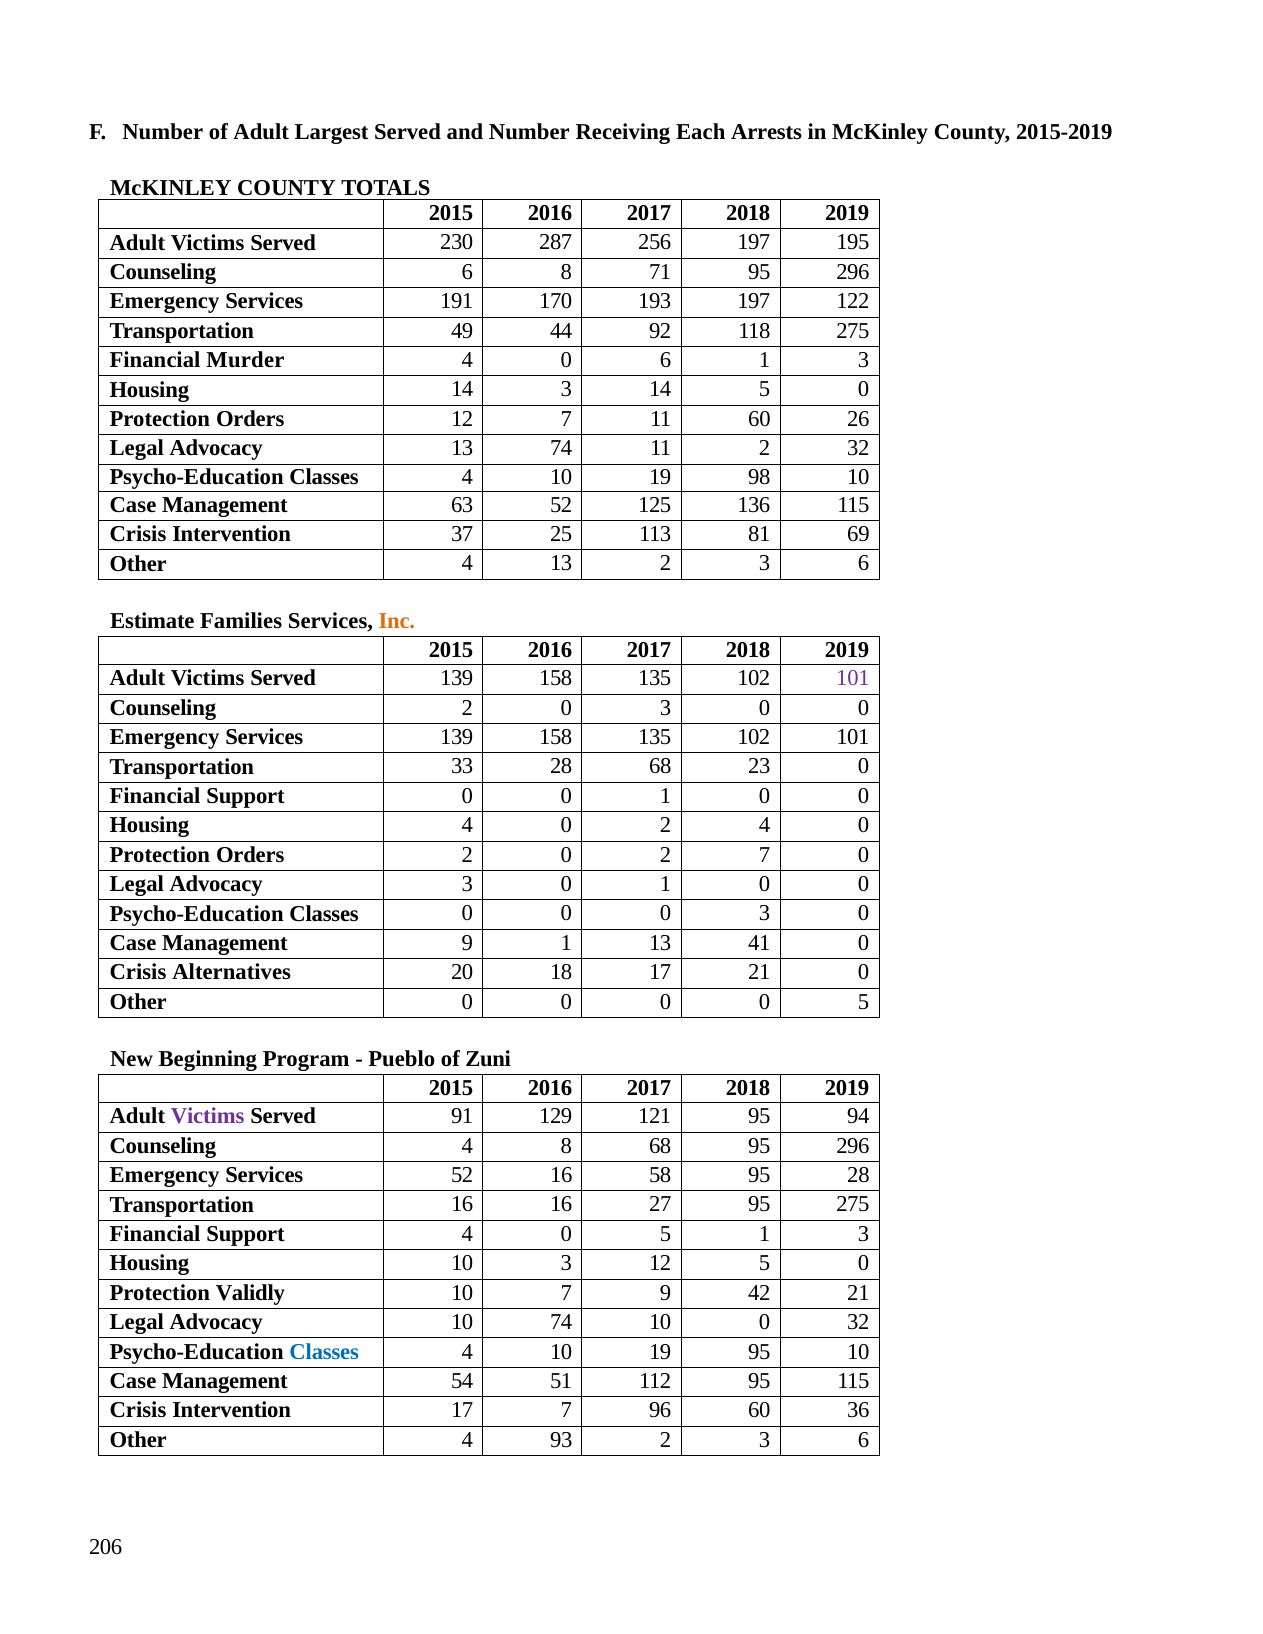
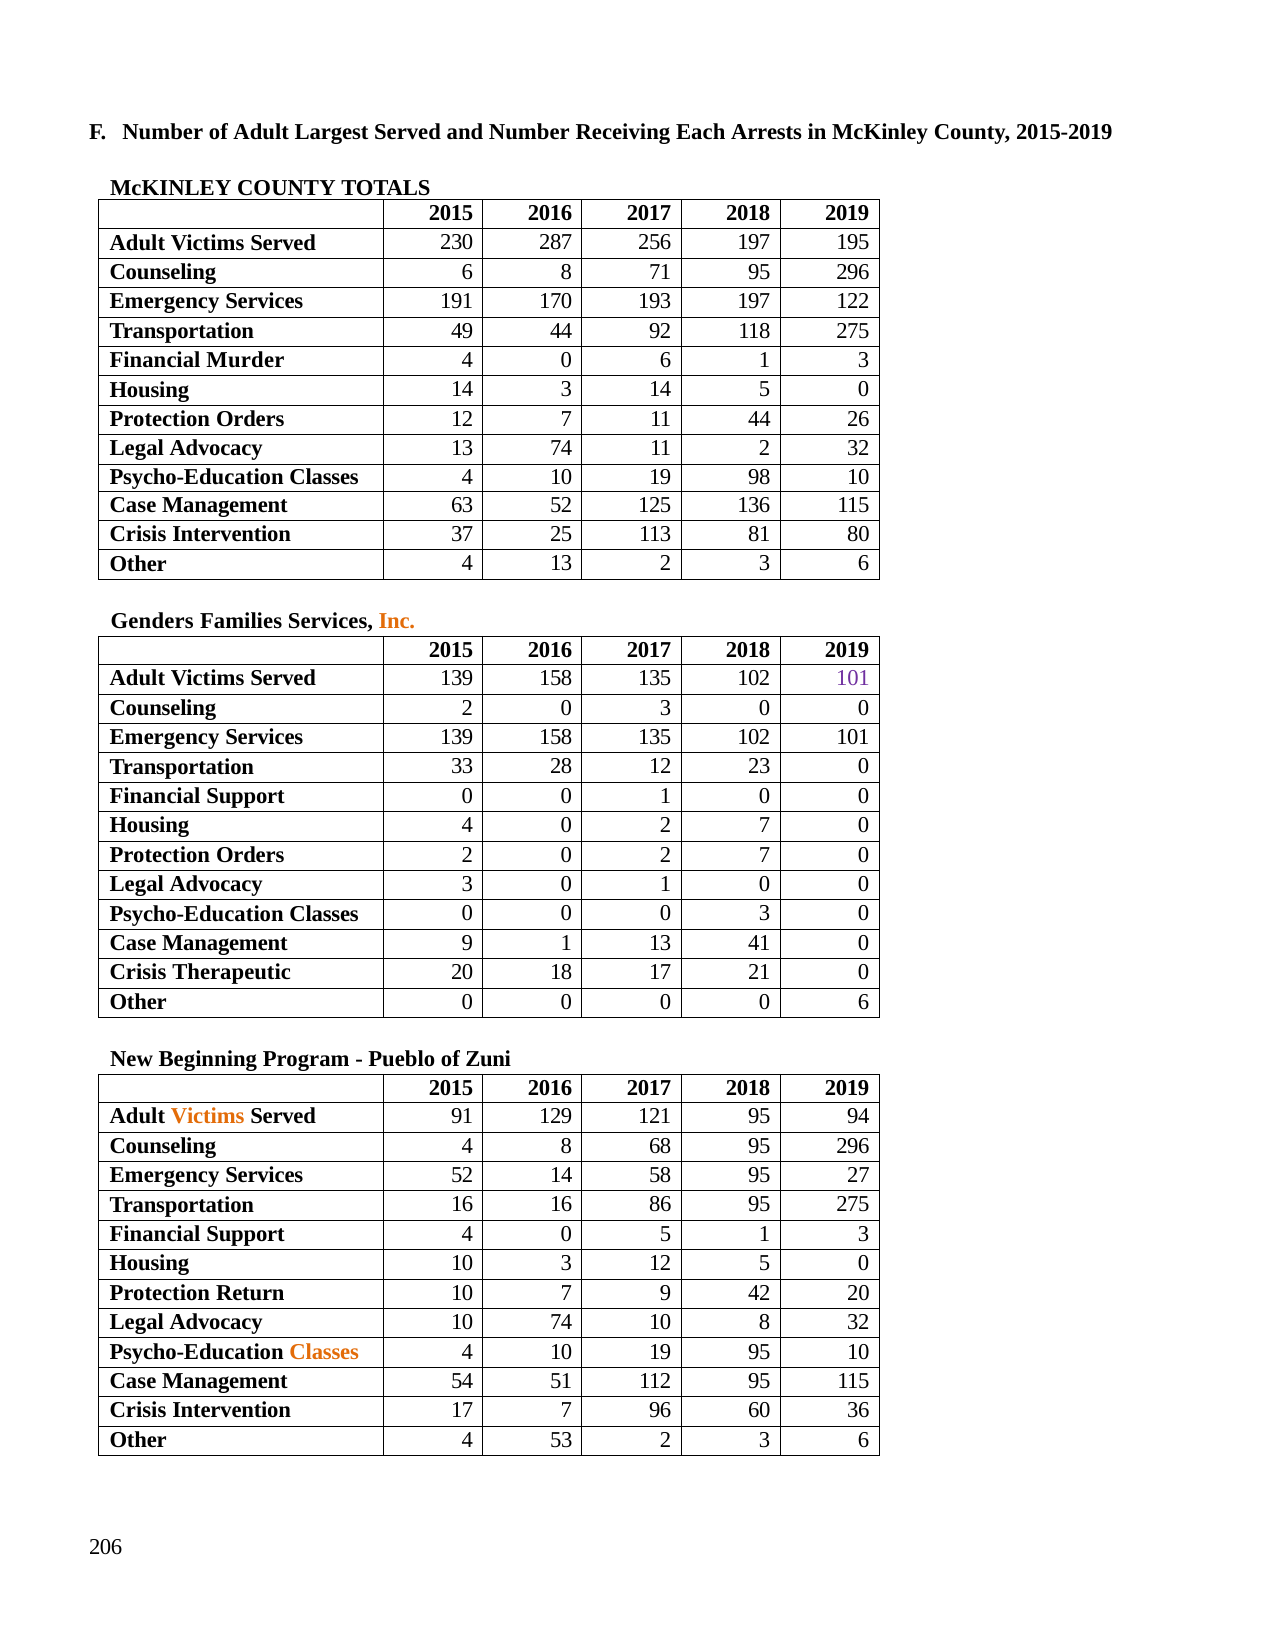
11 60: 60 -> 44 (759, 419)
69: 69 -> 80 (858, 534)
Estimate: Estimate -> Genders (152, 621)
28 68: 68 -> 12 (660, 767)
4 0 2 4: 4 -> 7 (764, 826)
Alternatives: Alternatives -> Therapeutic (232, 973)
0 0 5: 5 -> 6 (864, 1002)
Victims colour: purple -> orange (208, 1117)
52 16: 16 -> 14 (561, 1175)
95 28: 28 -> 27 (858, 1175)
27: 27 -> 86 (660, 1205)
Validly: Validly -> Return (250, 1293)
42 21: 21 -> 20 (858, 1293)
10 0: 0 -> 8 (764, 1322)
Classes colour: blue -> orange (324, 1352)
93: 93 -> 53 (561, 1440)
